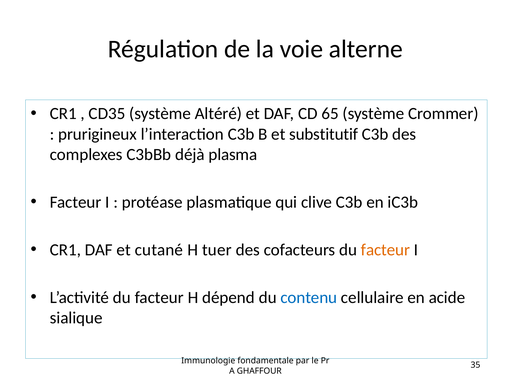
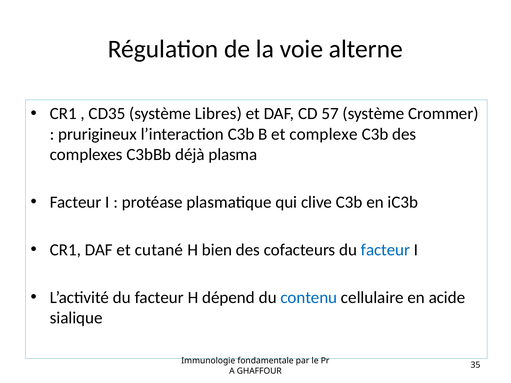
Altéré: Altéré -> Libres (218, 114)
65: 65 -> 57 (330, 114)
substitutif: substitutif -> complexe (323, 134)
tuer: tuer -> bien (217, 250)
facteur colour: orange -> blue (385, 250)
